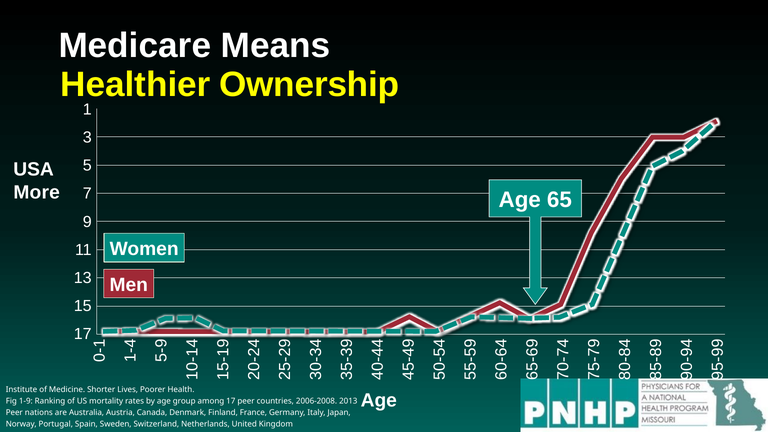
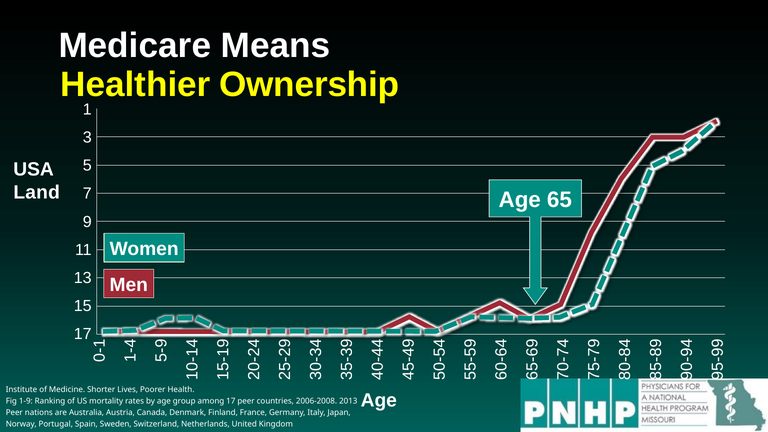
More: More -> Land (37, 192)
